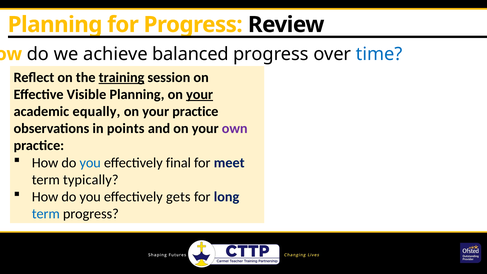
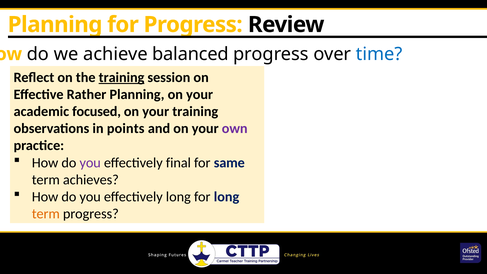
Visible: Visible -> Rather (87, 94)
your underline: present -> none (200, 94)
equally: equally -> focused (97, 111)
your practice: practice -> training (195, 111)
you colour: blue -> purple (90, 163)
meet: meet -> same (229, 163)
typically: typically -> achieves (91, 180)
effectively gets: gets -> long (178, 197)
term colour: blue -> orange (46, 214)
